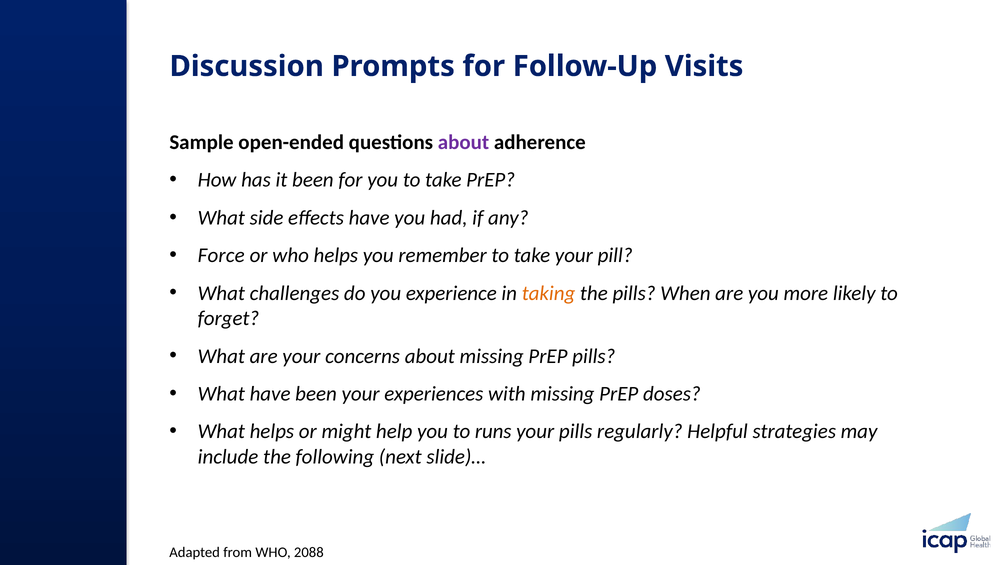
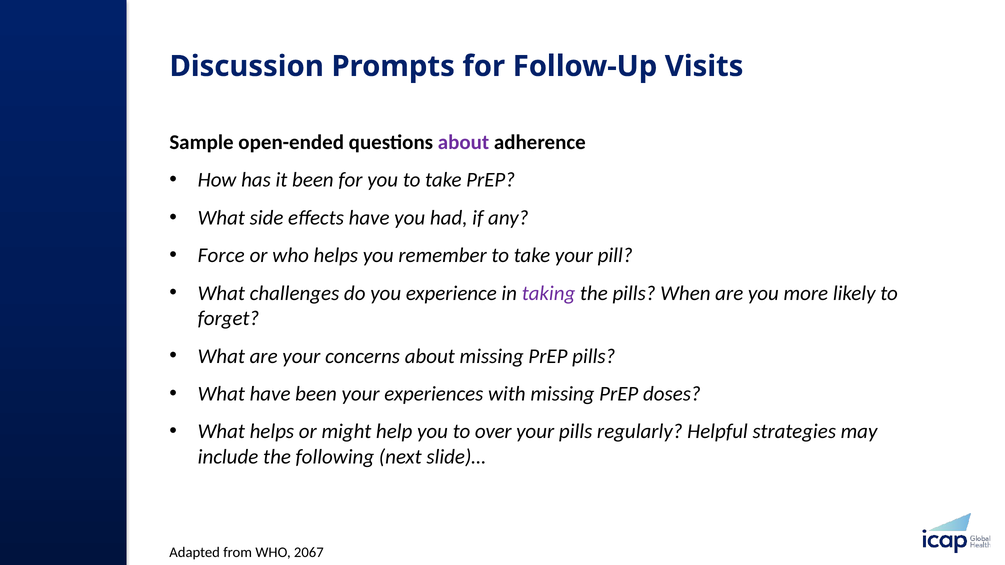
taking colour: orange -> purple (549, 293)
runs: runs -> over (493, 432)
2088: 2088 -> 2067 (309, 553)
